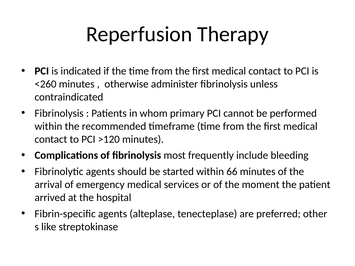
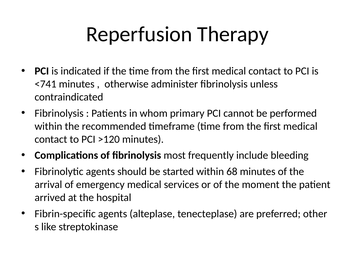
<260: <260 -> <741 (46, 84)
66: 66 -> 68 (232, 172)
